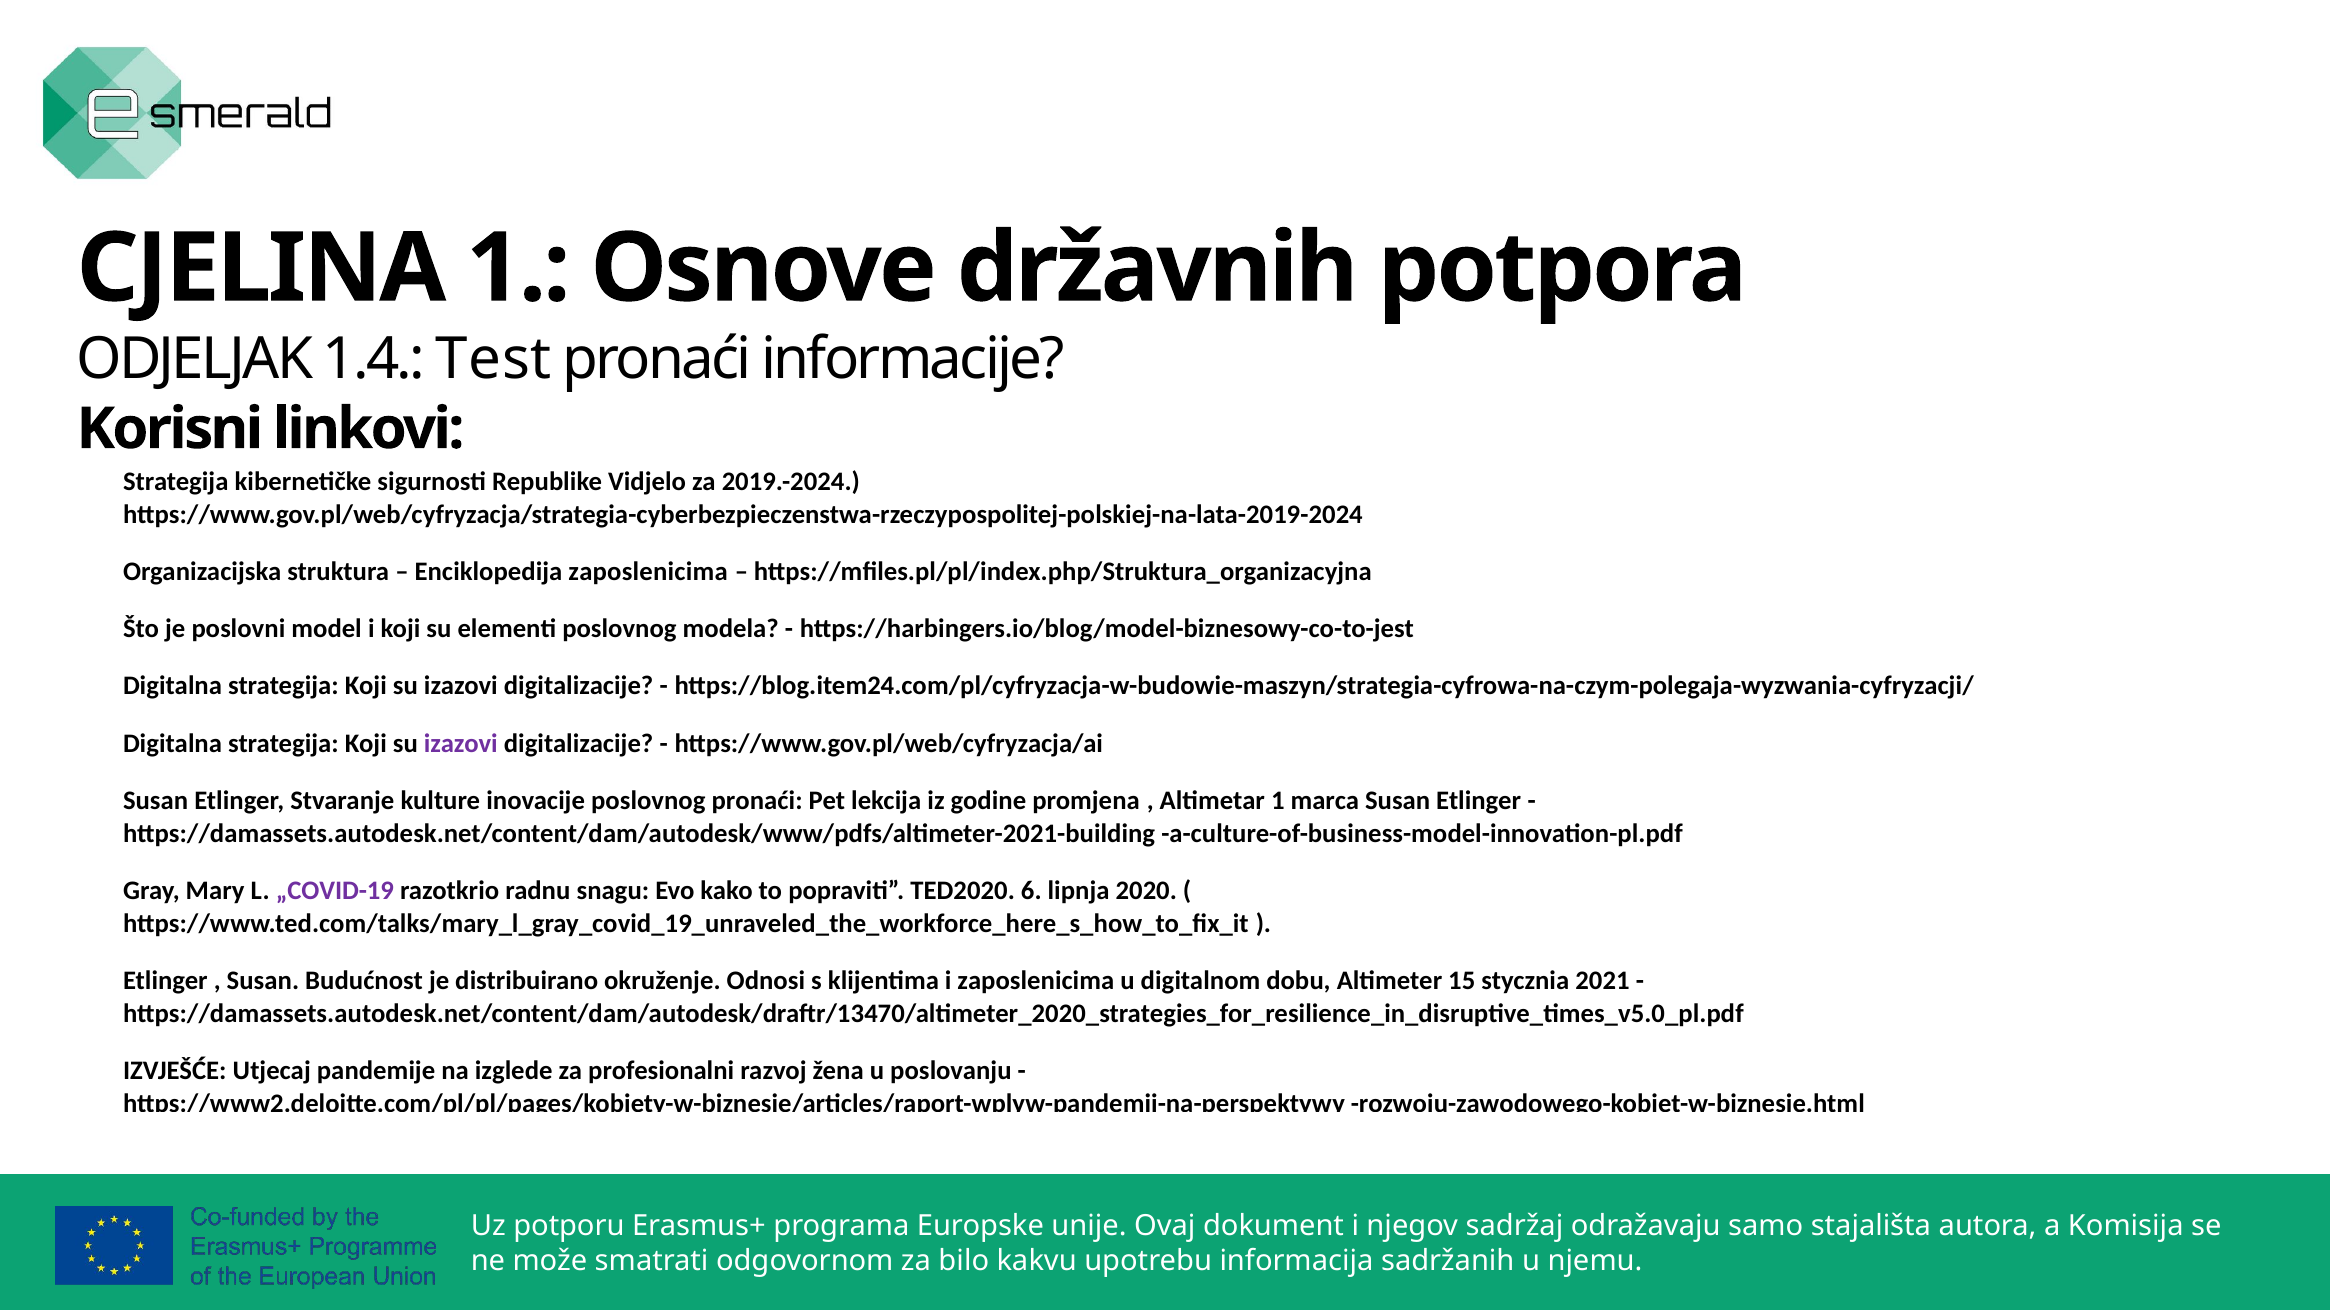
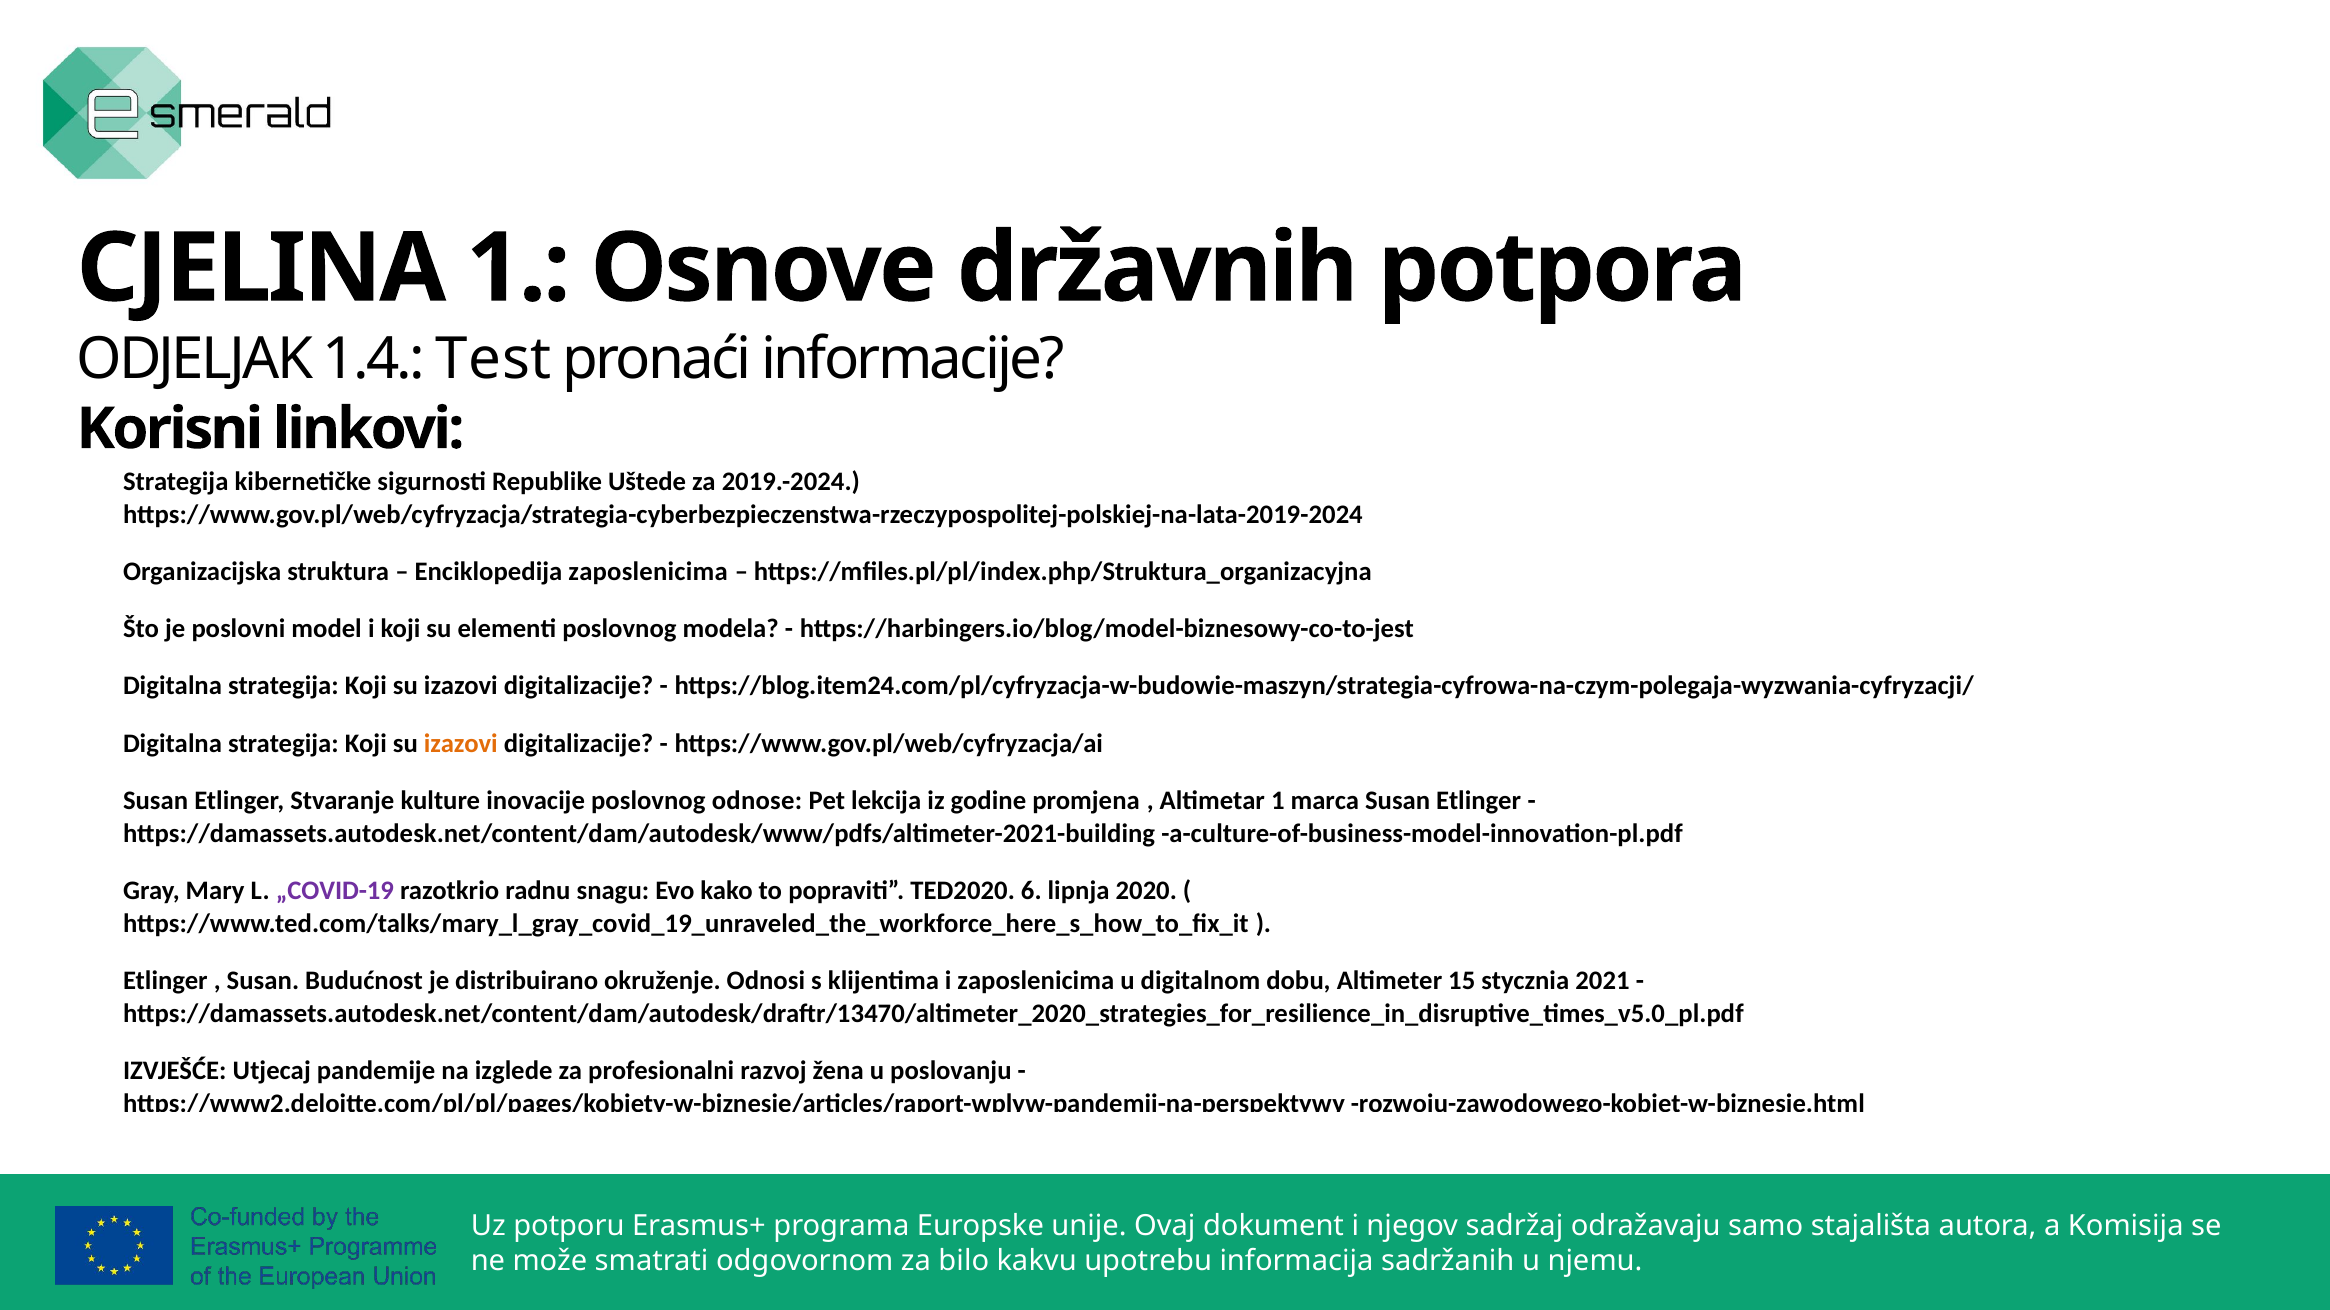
Vidjelo: Vidjelo -> Uštede (647, 482)
izazovi colour: purple -> orange (461, 744)
poslovnog pronaći: pronaći -> odnose (757, 801)
